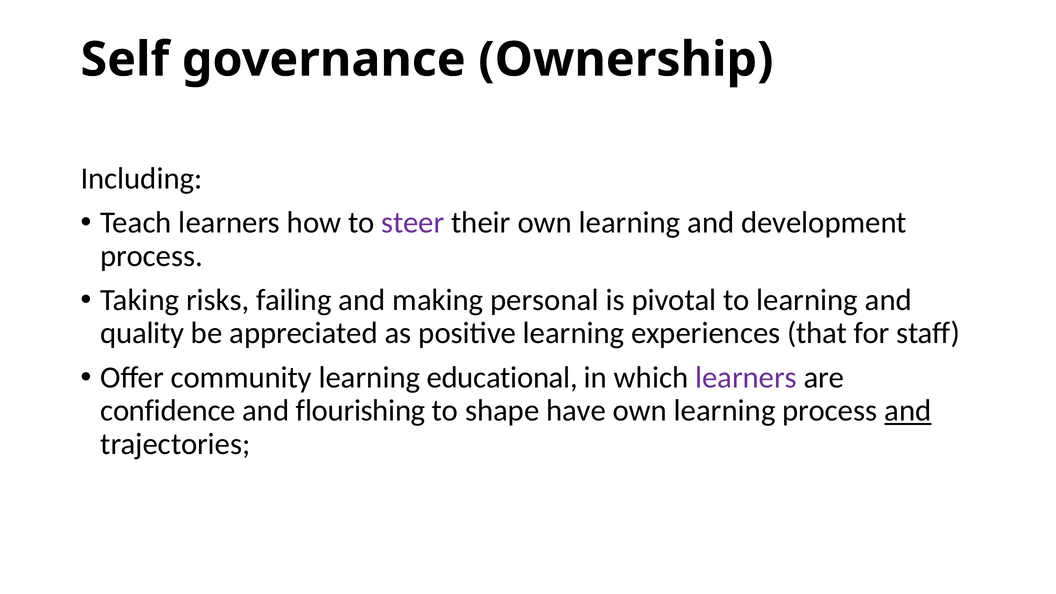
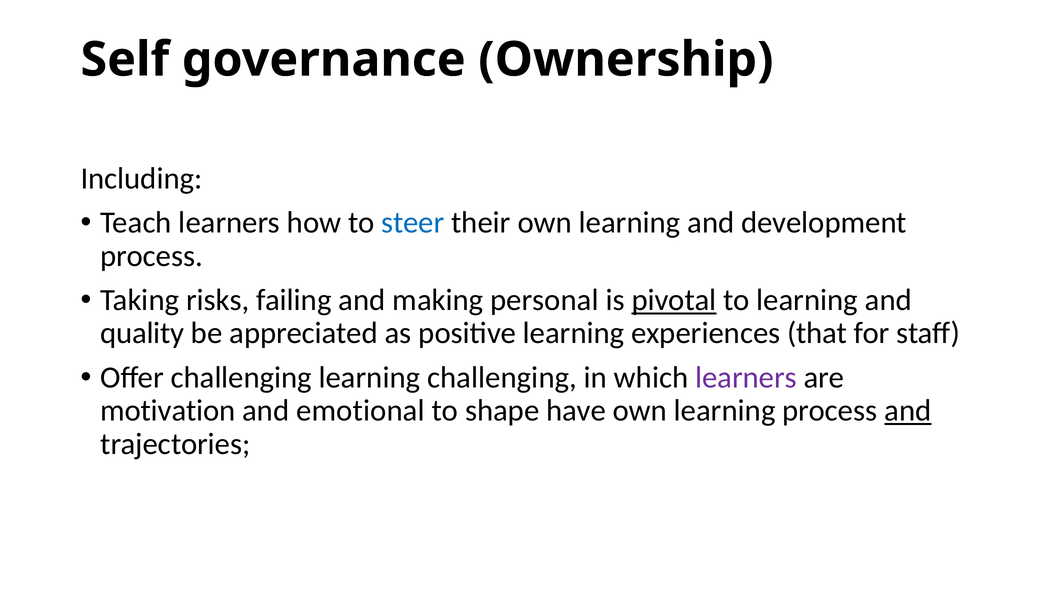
steer colour: purple -> blue (413, 223)
pivotal underline: none -> present (674, 300)
Offer community: community -> challenging (241, 378)
learning educational: educational -> challenging (502, 378)
confidence: confidence -> motivation (168, 411)
flourishing: flourishing -> emotional (361, 411)
